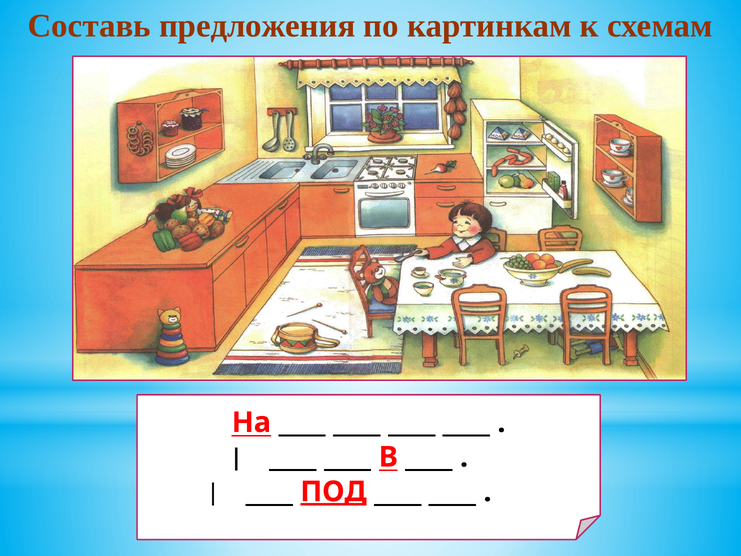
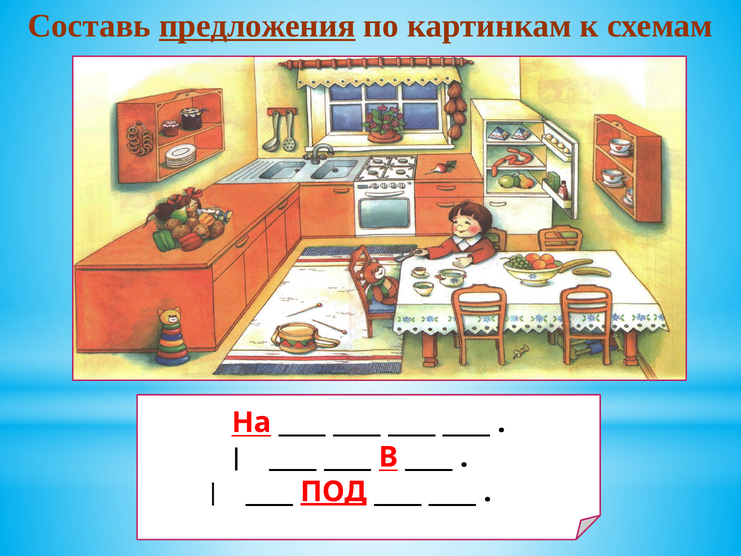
предложения underline: none -> present (257, 26)
